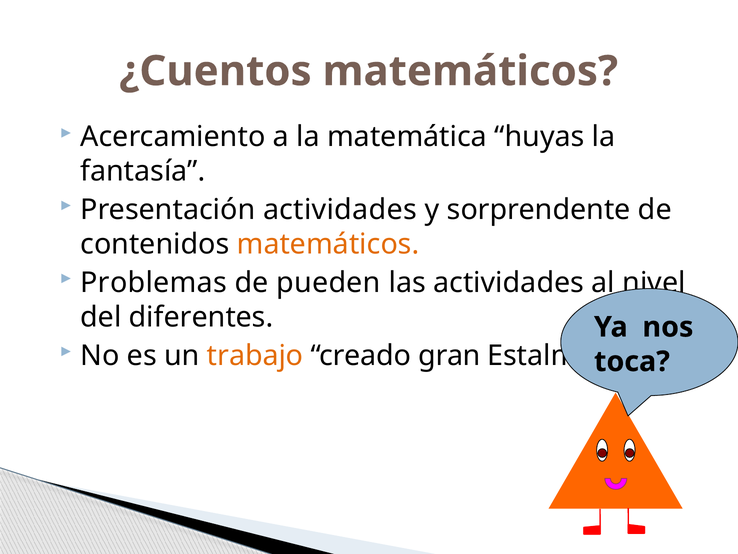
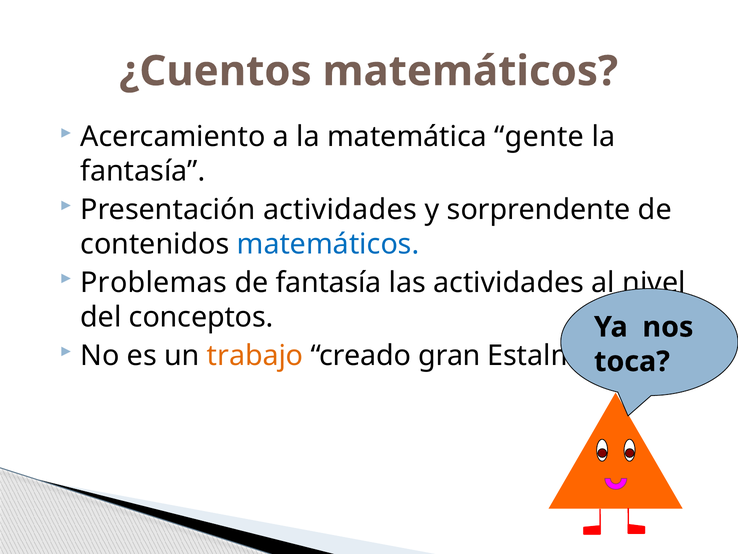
huyas: huyas -> gente (539, 137)
matemáticos colour: orange -> blue (328, 244)
de pueden: pueden -> fantasía (329, 283)
diferentes: diferentes -> conceptos (201, 317)
